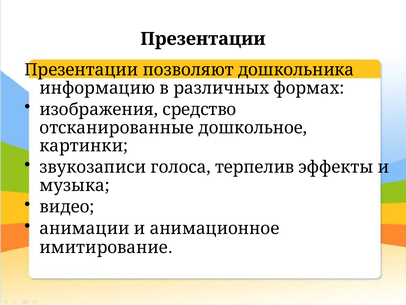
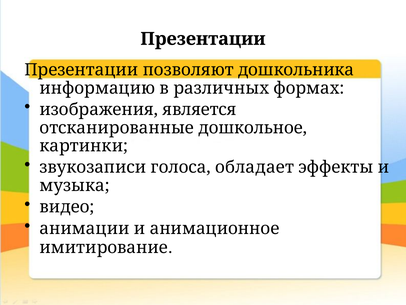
средство: средство -> является (199, 109)
терпелив: терпелив -> обладает (255, 167)
